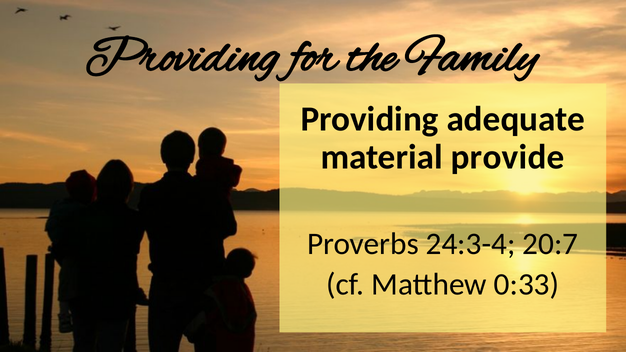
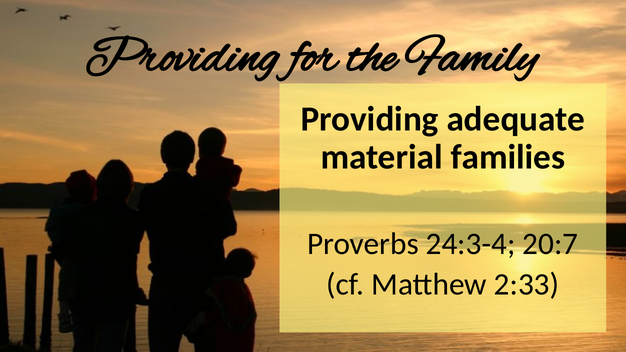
provide: provide -> families (508, 157)
0:33: 0:33 -> 2:33 (527, 284)
